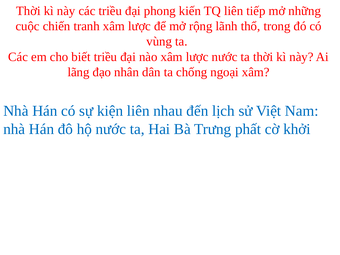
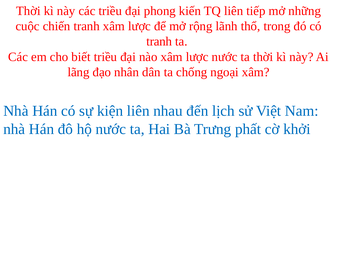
vùng: vùng -> tranh (159, 42)
